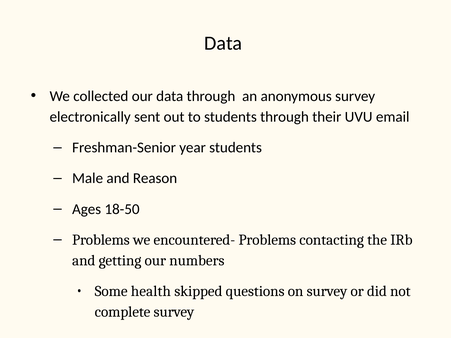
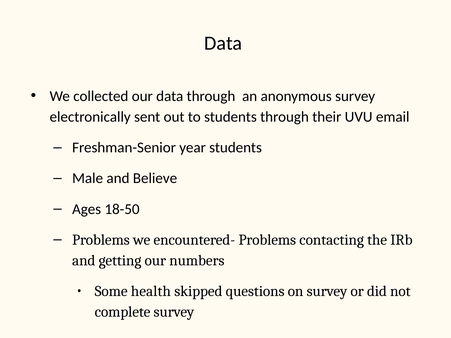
Reason: Reason -> Believe (155, 178)
